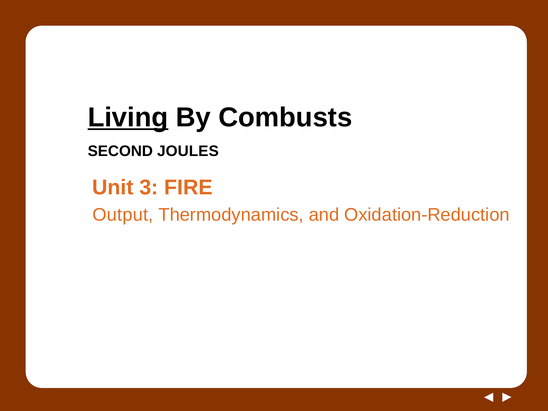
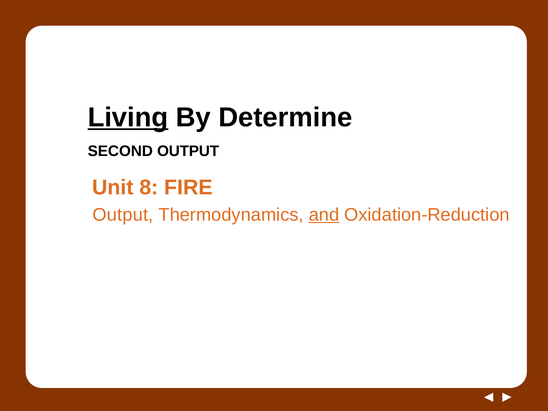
Combusts: Combusts -> Determine (285, 117)
SECOND JOULES: JOULES -> OUTPUT (188, 151)
3: 3 -> 8 (149, 188)
and underline: none -> present (324, 215)
